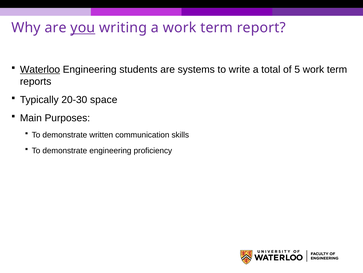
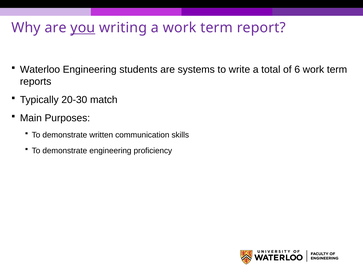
Waterloo underline: present -> none (40, 69)
5: 5 -> 6 (297, 69)
space: space -> match (104, 99)
